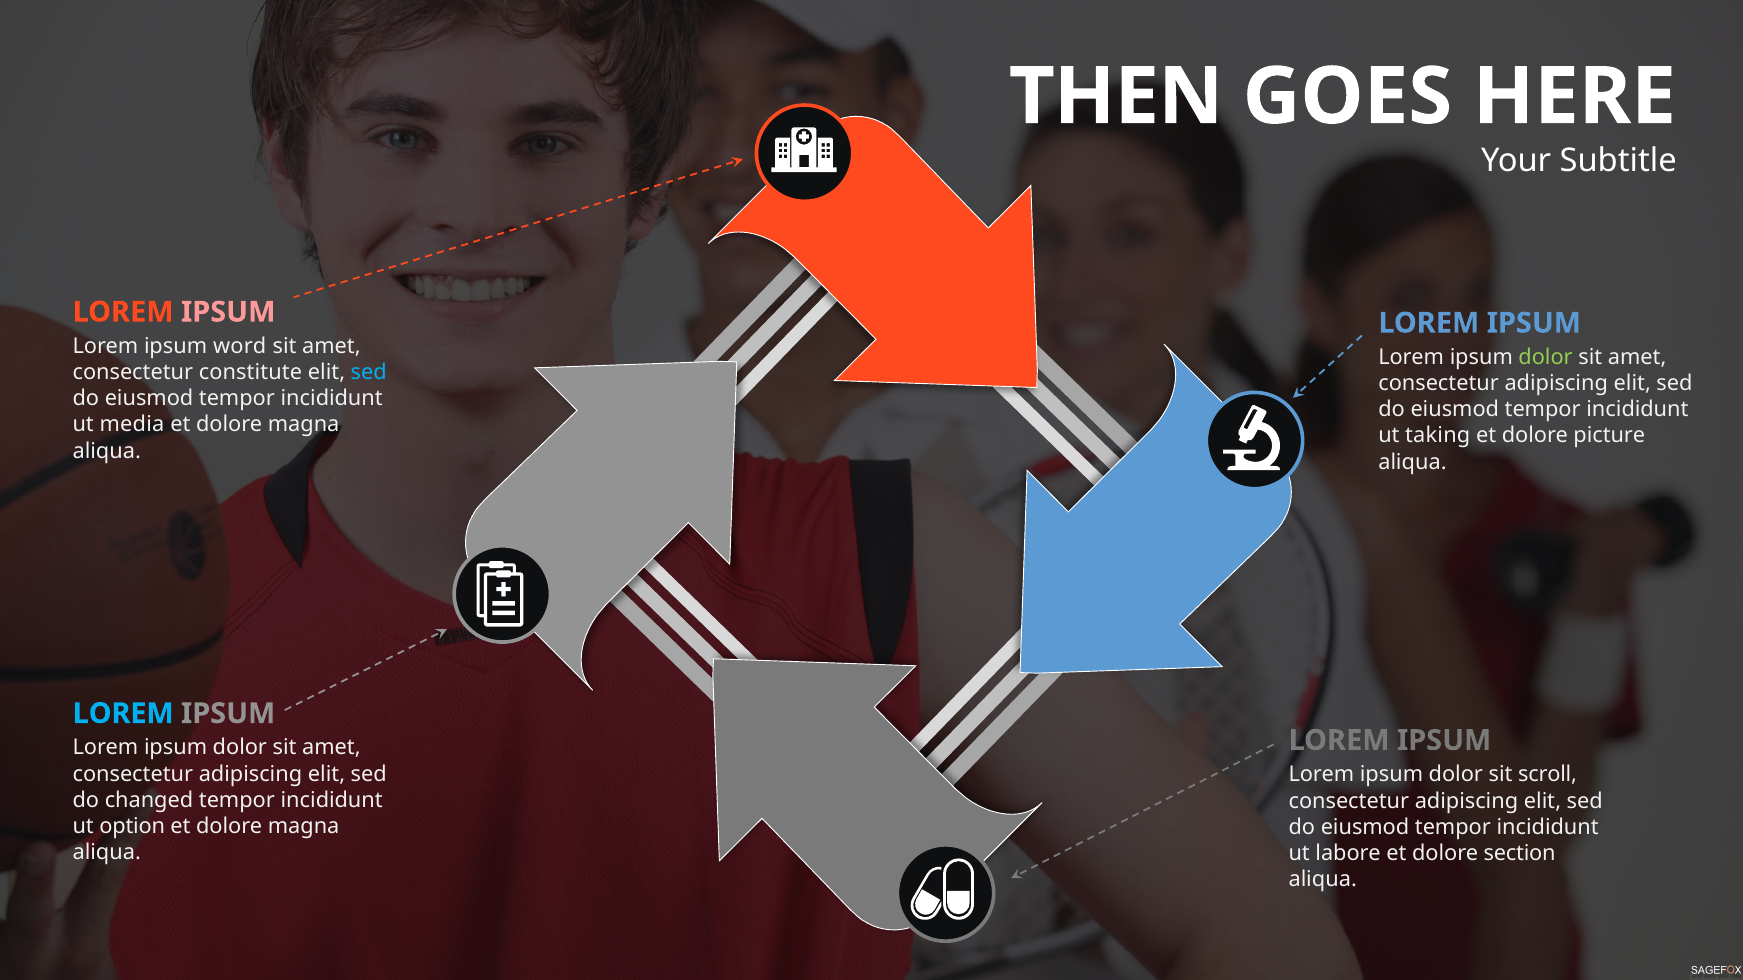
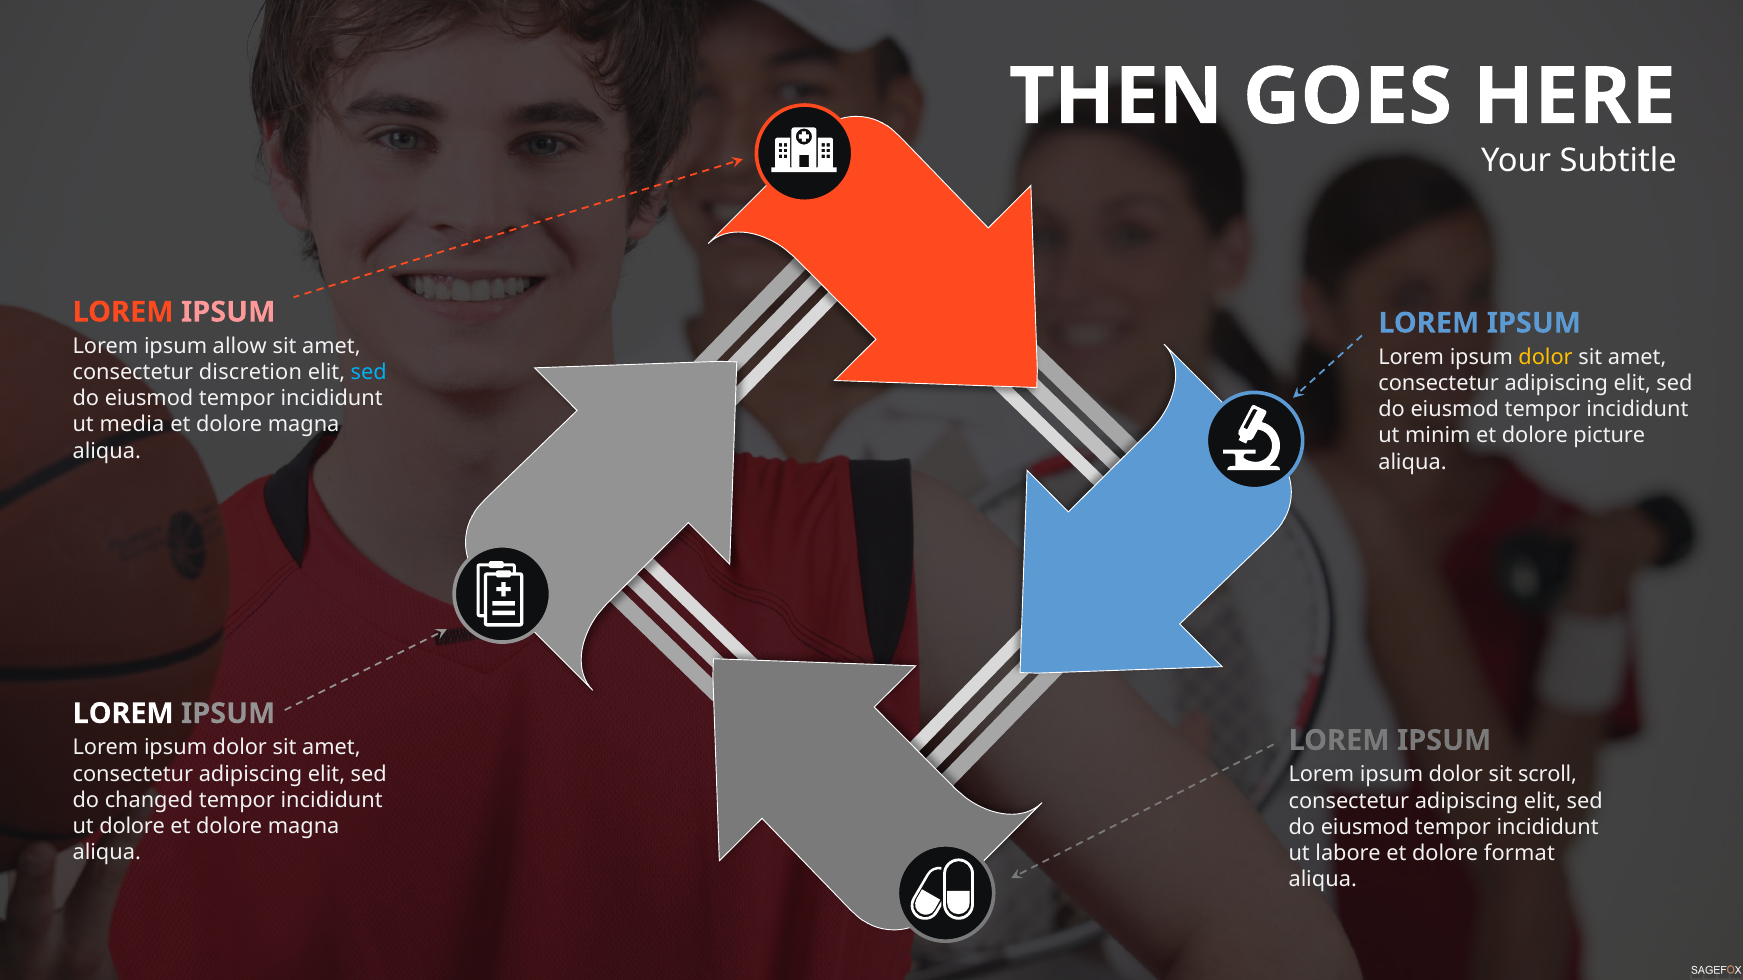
word: word -> allow (240, 346)
dolor colour: light green -> yellow (1546, 358)
constitute: constitute -> discretion (250, 373)
taking: taking -> minim (1438, 436)
LOREM colour: light blue -> white (123, 714)
ut option: option -> dolore (132, 827)
section: section -> format (1519, 853)
